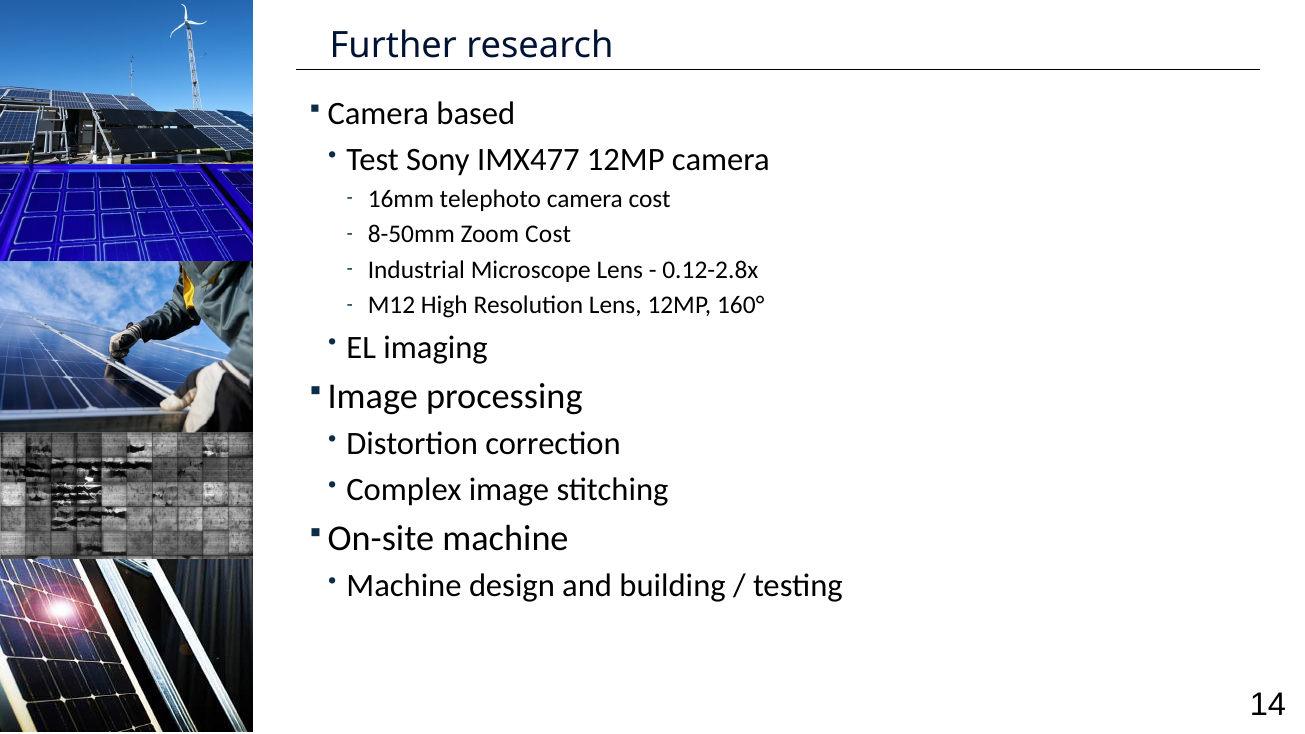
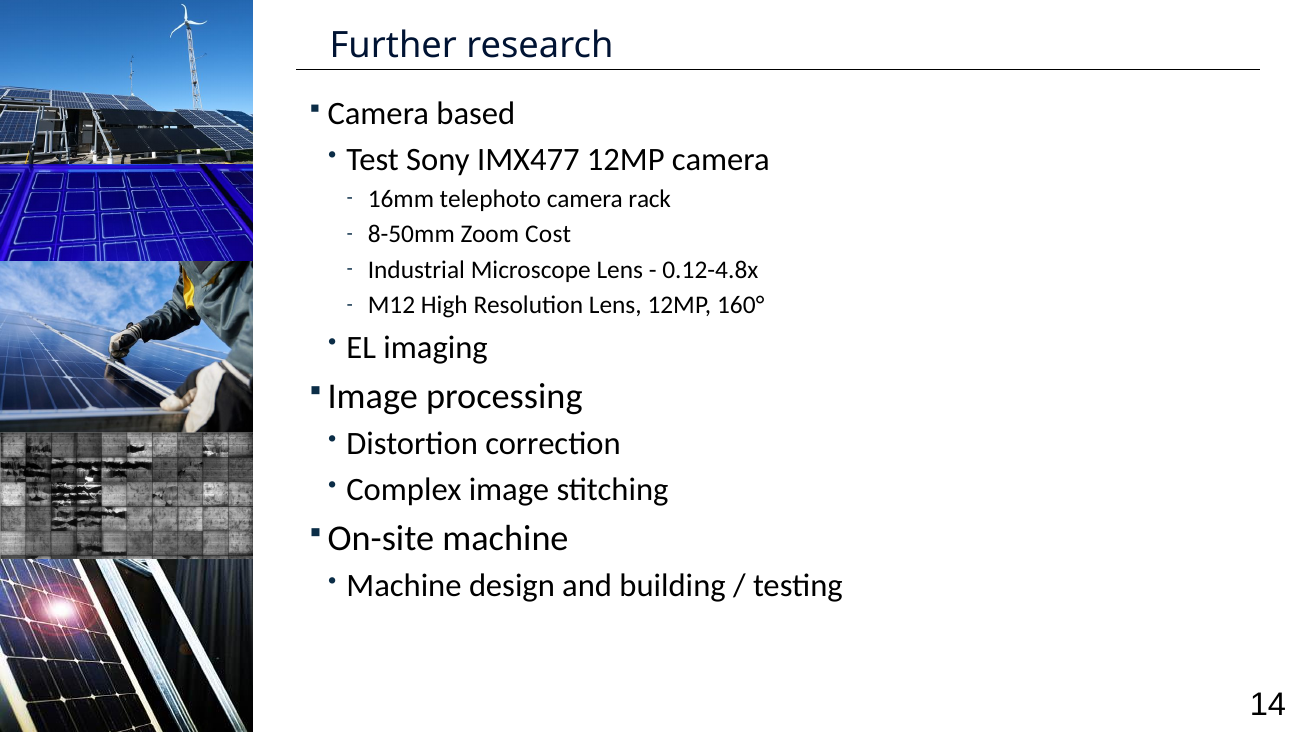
camera cost: cost -> rack (650, 199)
0.12-2.8x: 0.12-2.8x -> 0.12-4.8x (710, 270)
